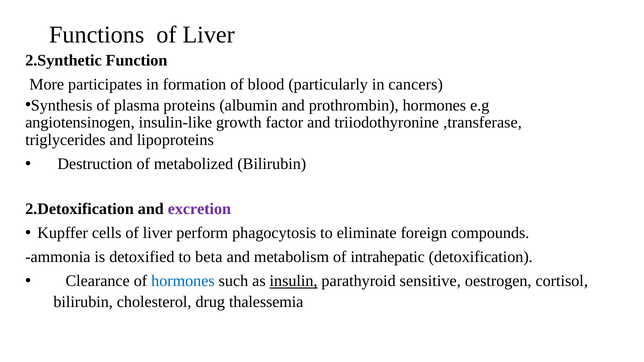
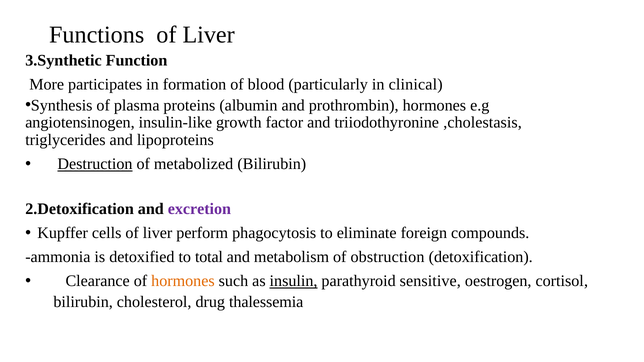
2.Synthetic: 2.Synthetic -> 3.Synthetic (63, 61)
cancers: cancers -> clinical (416, 85)
,transferase: ,transferase -> ,cholestasis (483, 123)
Destruction underline: none -> present (95, 164)
beta: beta -> total (209, 257)
intrahepatic: intrahepatic -> obstruction (388, 257)
hormones colour: blue -> orange (183, 281)
